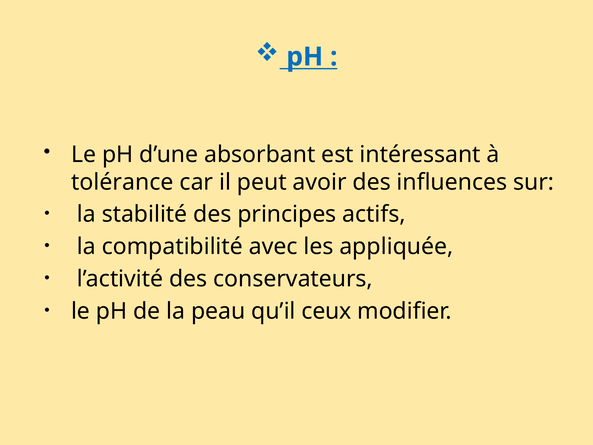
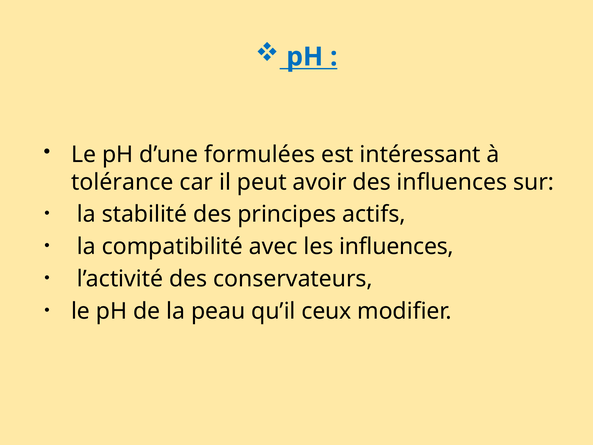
absorbant: absorbant -> formulées (260, 154)
les appliquée: appliquée -> influences (397, 246)
